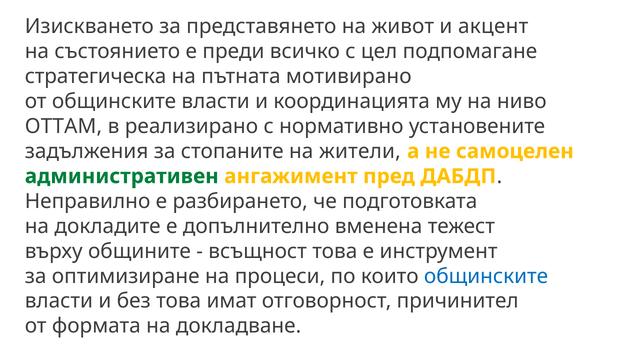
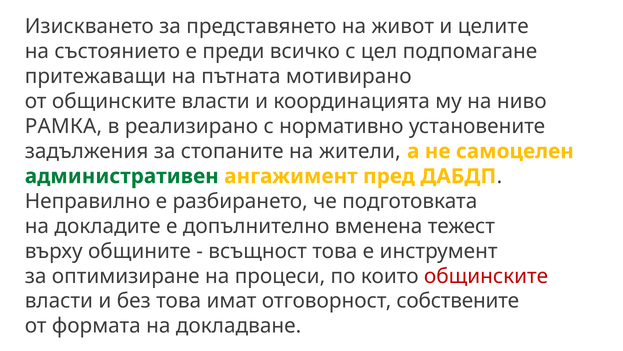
акцент: акцент -> целите (493, 26)
стратегическа: стратегическа -> притежаващи (95, 76)
ОТТАМ: ОТТАМ -> РАМКА (63, 126)
общинските colour: blue -> red (486, 276)
причинител: причинител -> собствените (458, 301)
